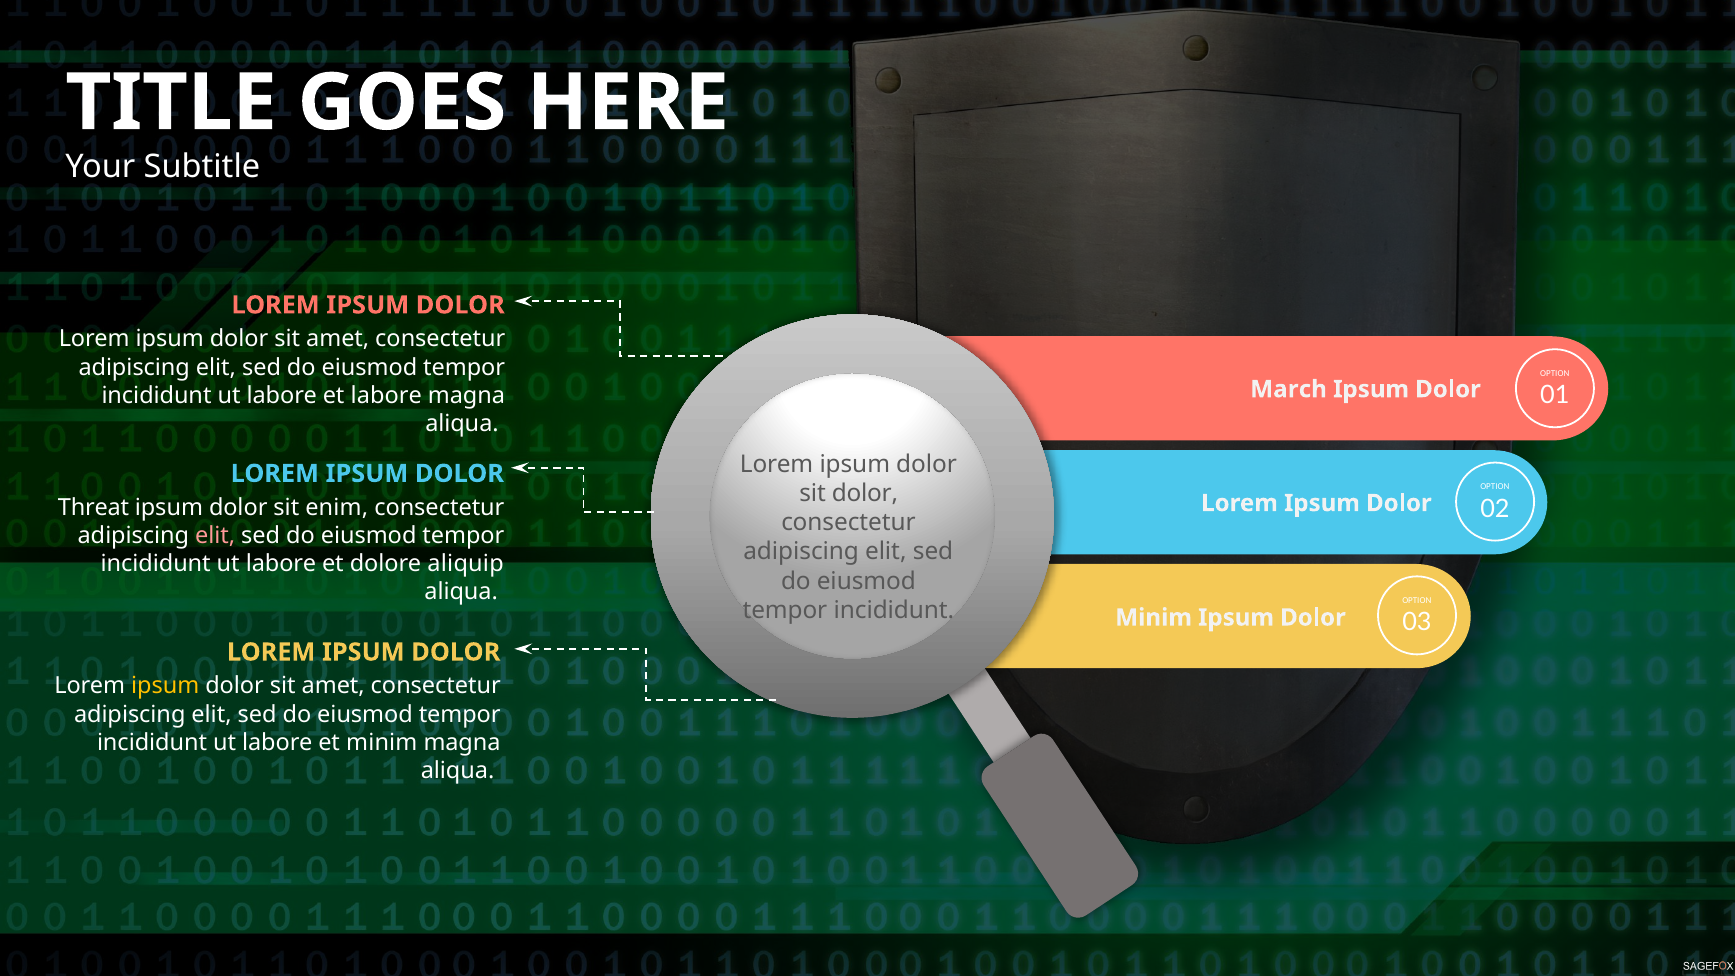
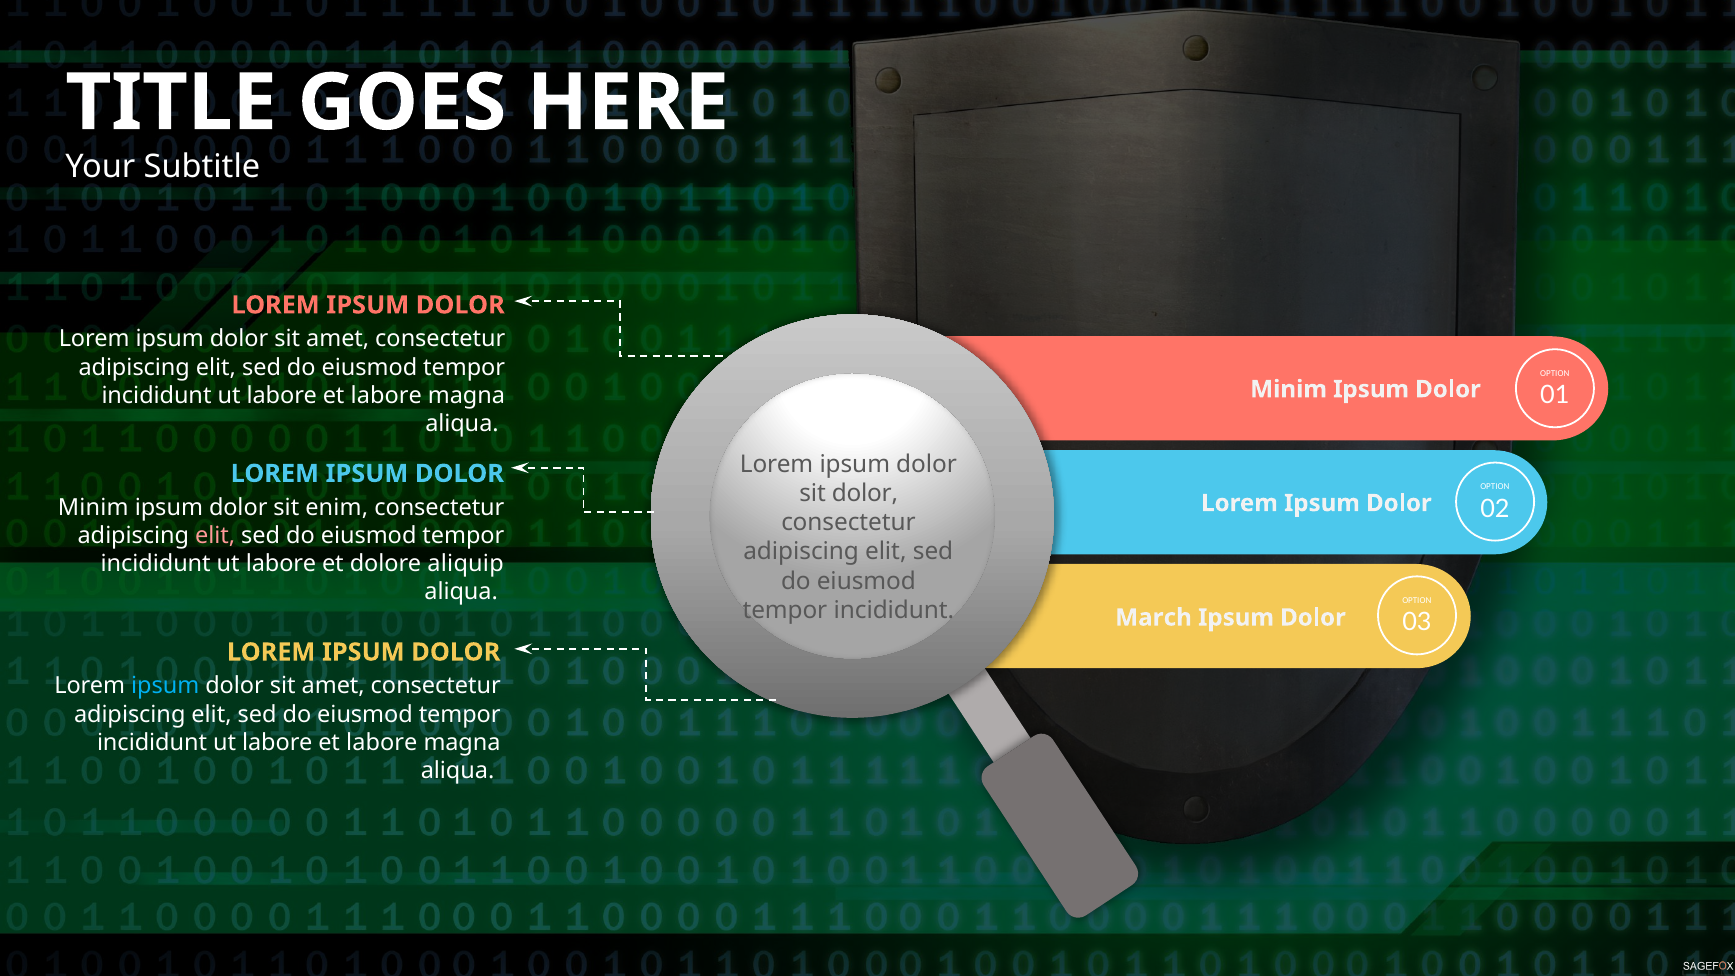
March: March -> Minim (1289, 389)
Threat: Threat -> Minim (93, 507)
Minim: Minim -> March (1154, 618)
ipsum colour: yellow -> light blue (165, 686)
minim: minim -> labore (382, 743)
